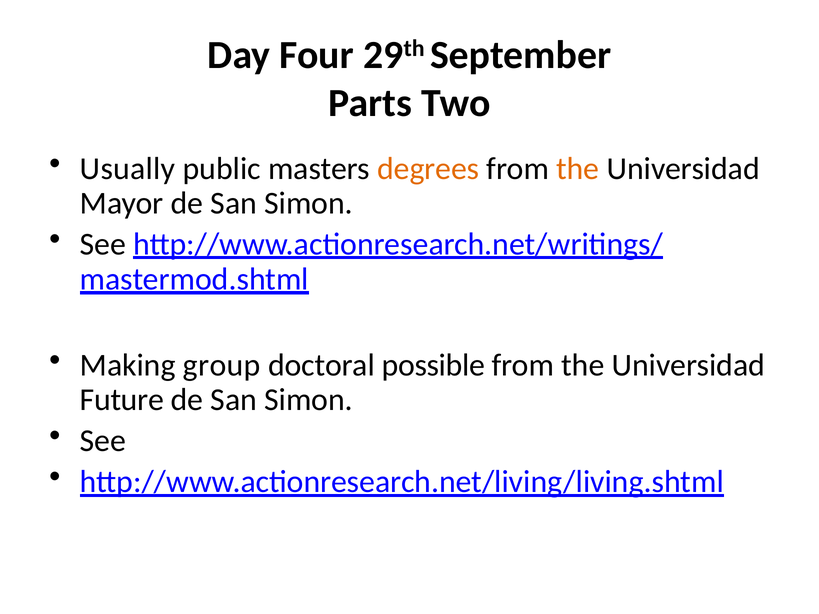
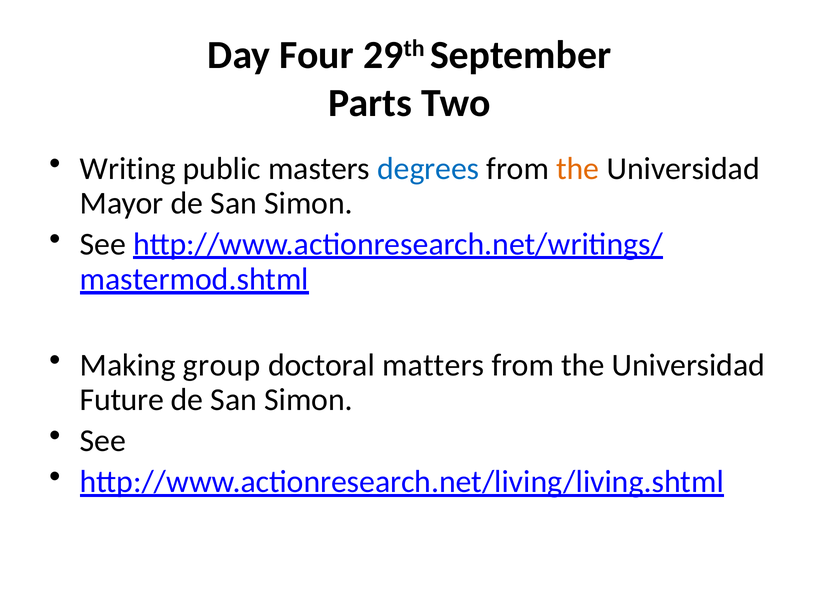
Usually: Usually -> Writing (128, 169)
degrees colour: orange -> blue (428, 169)
possible: possible -> matters (433, 365)
